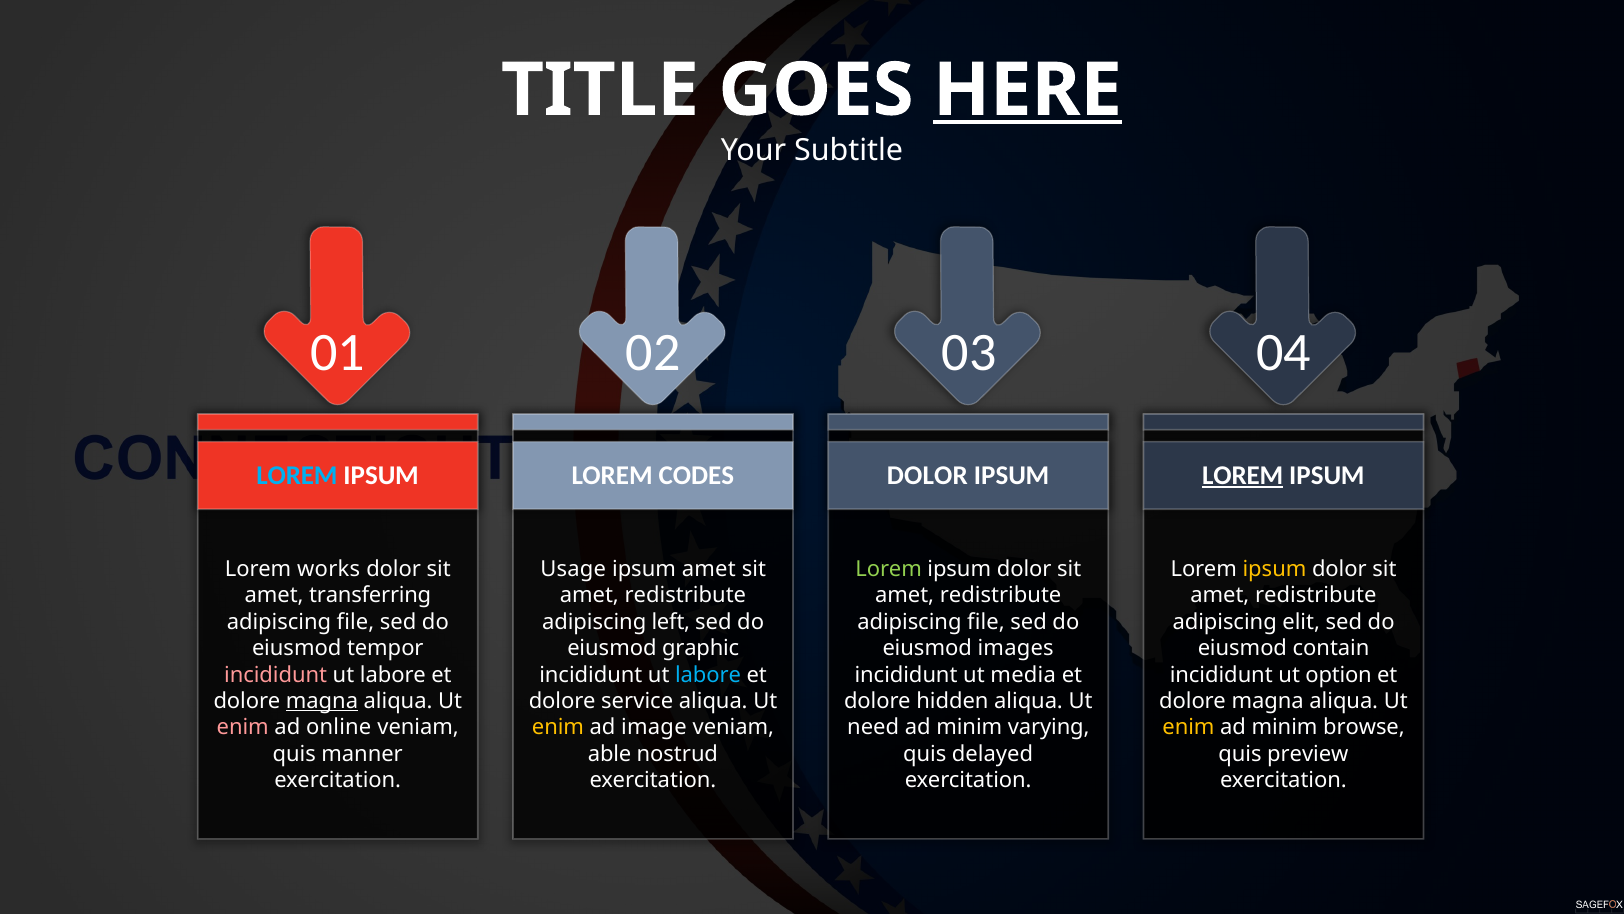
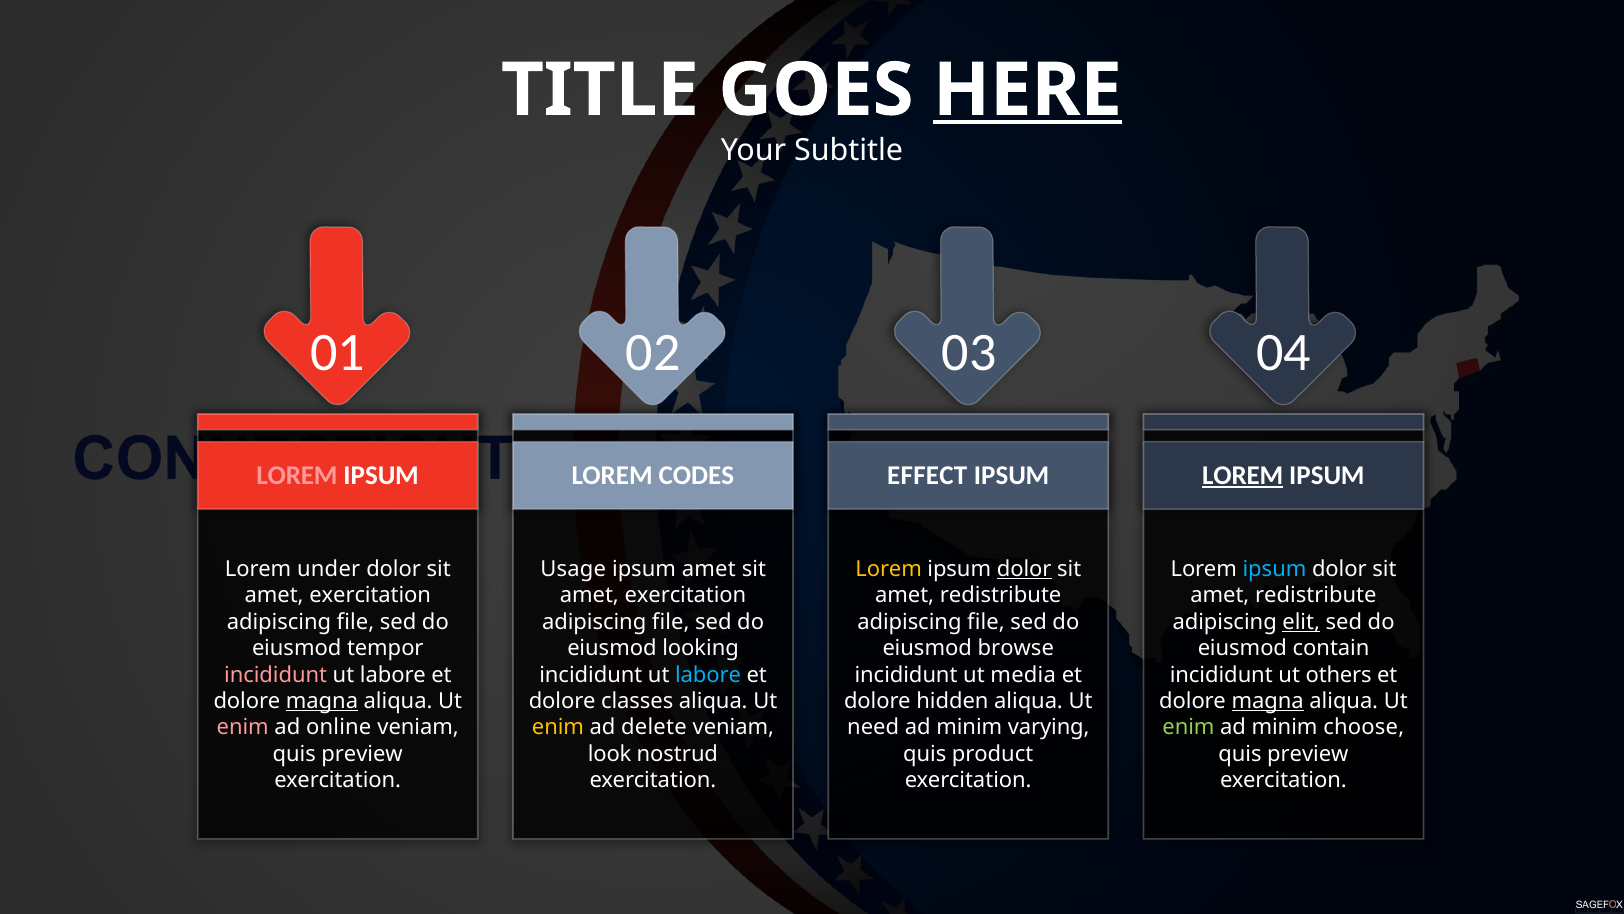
LOREM colour: light blue -> pink (297, 475)
DOLOR: DOLOR -> EFFECT (927, 475)
works: works -> under (329, 569)
Lorem colour: light green -> yellow (889, 569)
dolor underline: none -> present (1024, 569)
ipsum colour: yellow -> light blue (1275, 569)
transferring: transferring -> exercitation (370, 595)
redistribute: redistribute -> exercitation (685, 595)
left: left -> file (671, 622)
elit underline: none -> present (1301, 622)
graphic: graphic -> looking (701, 648)
images: images -> browse (1016, 648)
option: option -> others (1339, 674)
service: service -> classes (637, 701)
magna underline: none -> present (1268, 701)
image: image -> delete (654, 727)
enim colour: yellow -> light green (1188, 727)
browse: browse -> choose (1364, 727)
manner: manner -> preview (362, 754)
able: able -> look (610, 754)
delayed: delayed -> product (993, 754)
